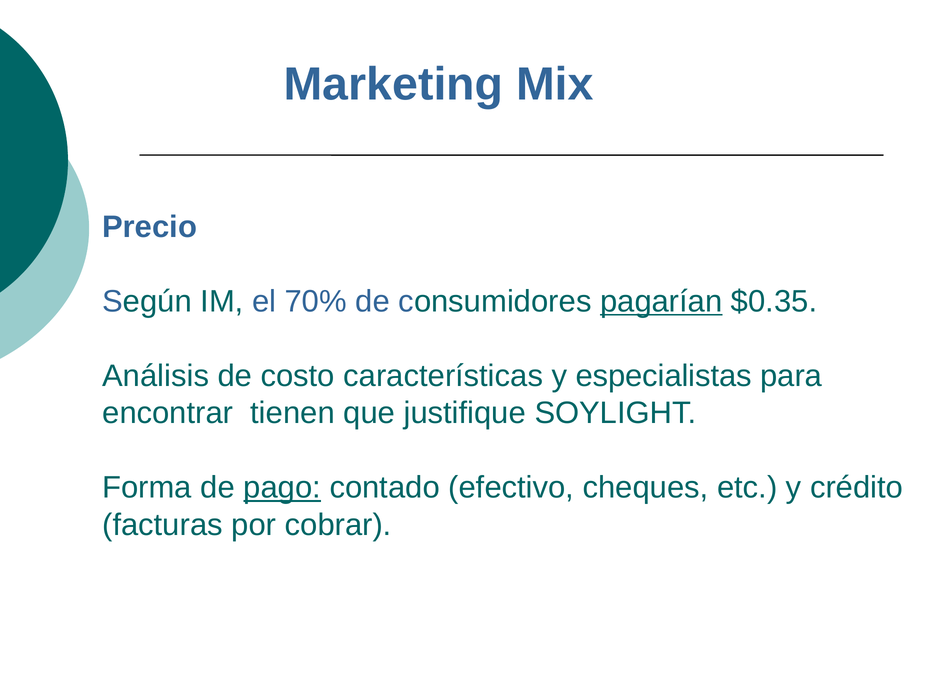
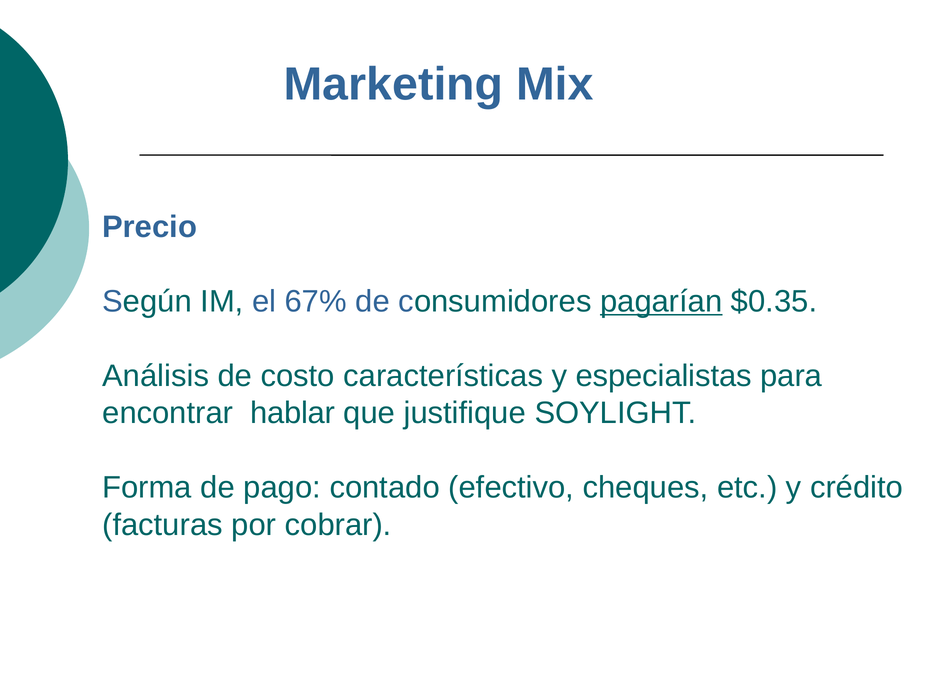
70%: 70% -> 67% (316, 301)
tienen: tienen -> hablar (293, 413)
pago underline: present -> none (282, 487)
